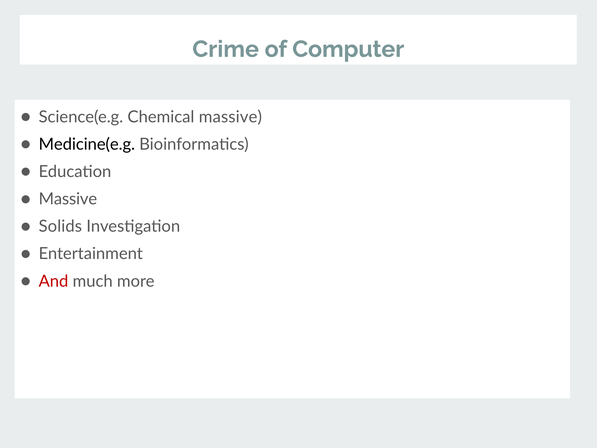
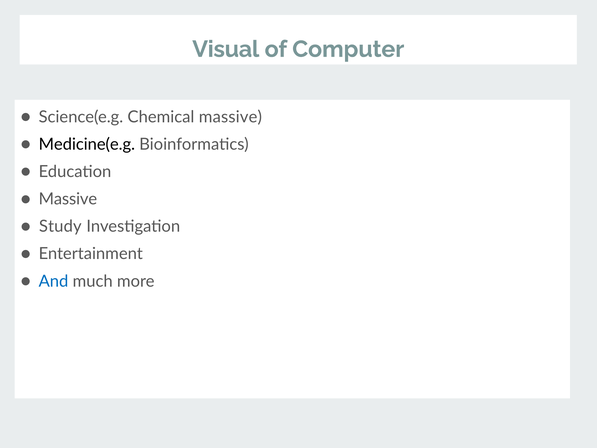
Crime: Crime -> Visual (226, 49)
Solids: Solids -> Study (60, 226)
And colour: red -> blue (53, 281)
